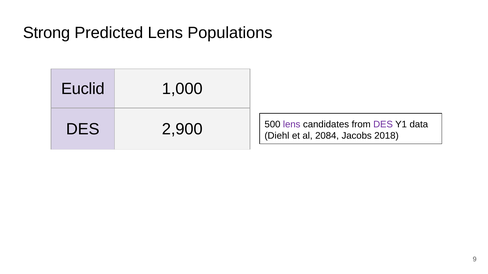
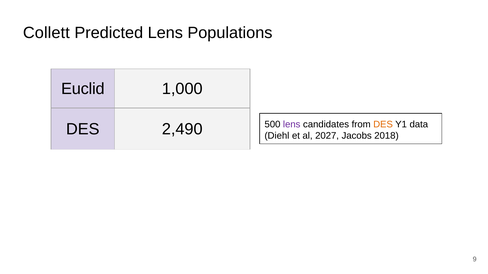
Strong: Strong -> Collett (46, 33)
DES colour: purple -> orange (383, 125)
2,900: 2,900 -> 2,490 (182, 129)
2084: 2084 -> 2027 (327, 136)
